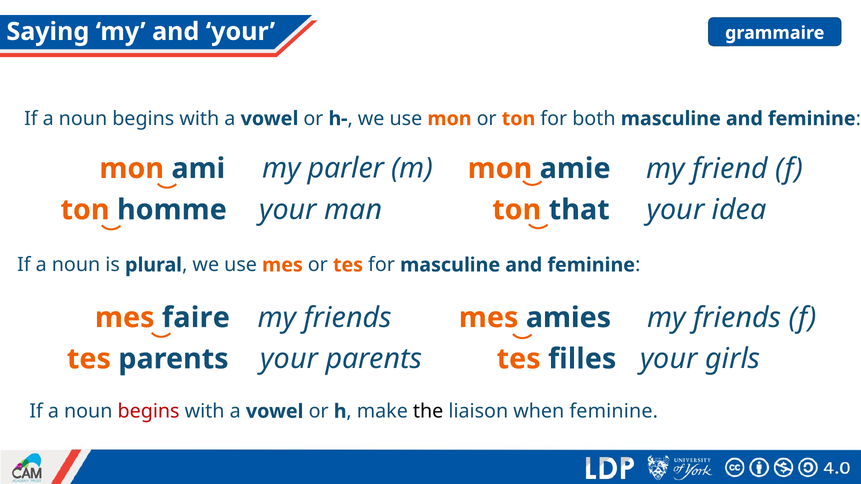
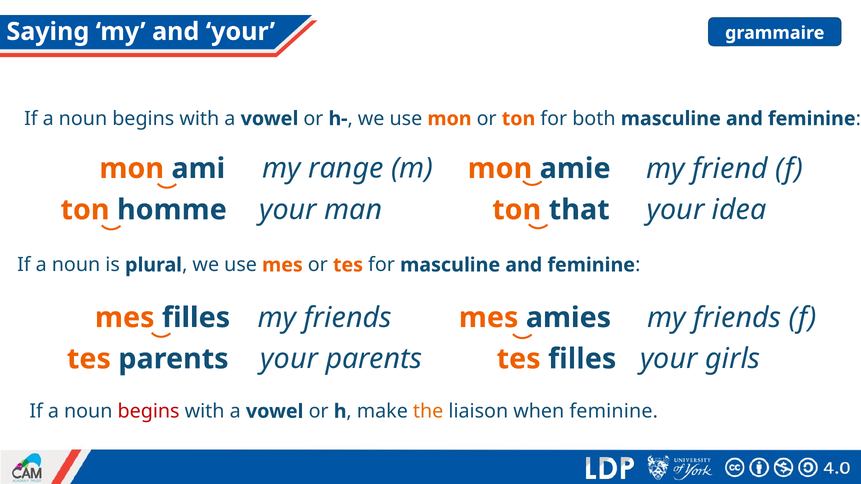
parler: parler -> range (346, 169)
mes faire: faire -> filles (196, 318)
the colour: black -> orange (428, 412)
